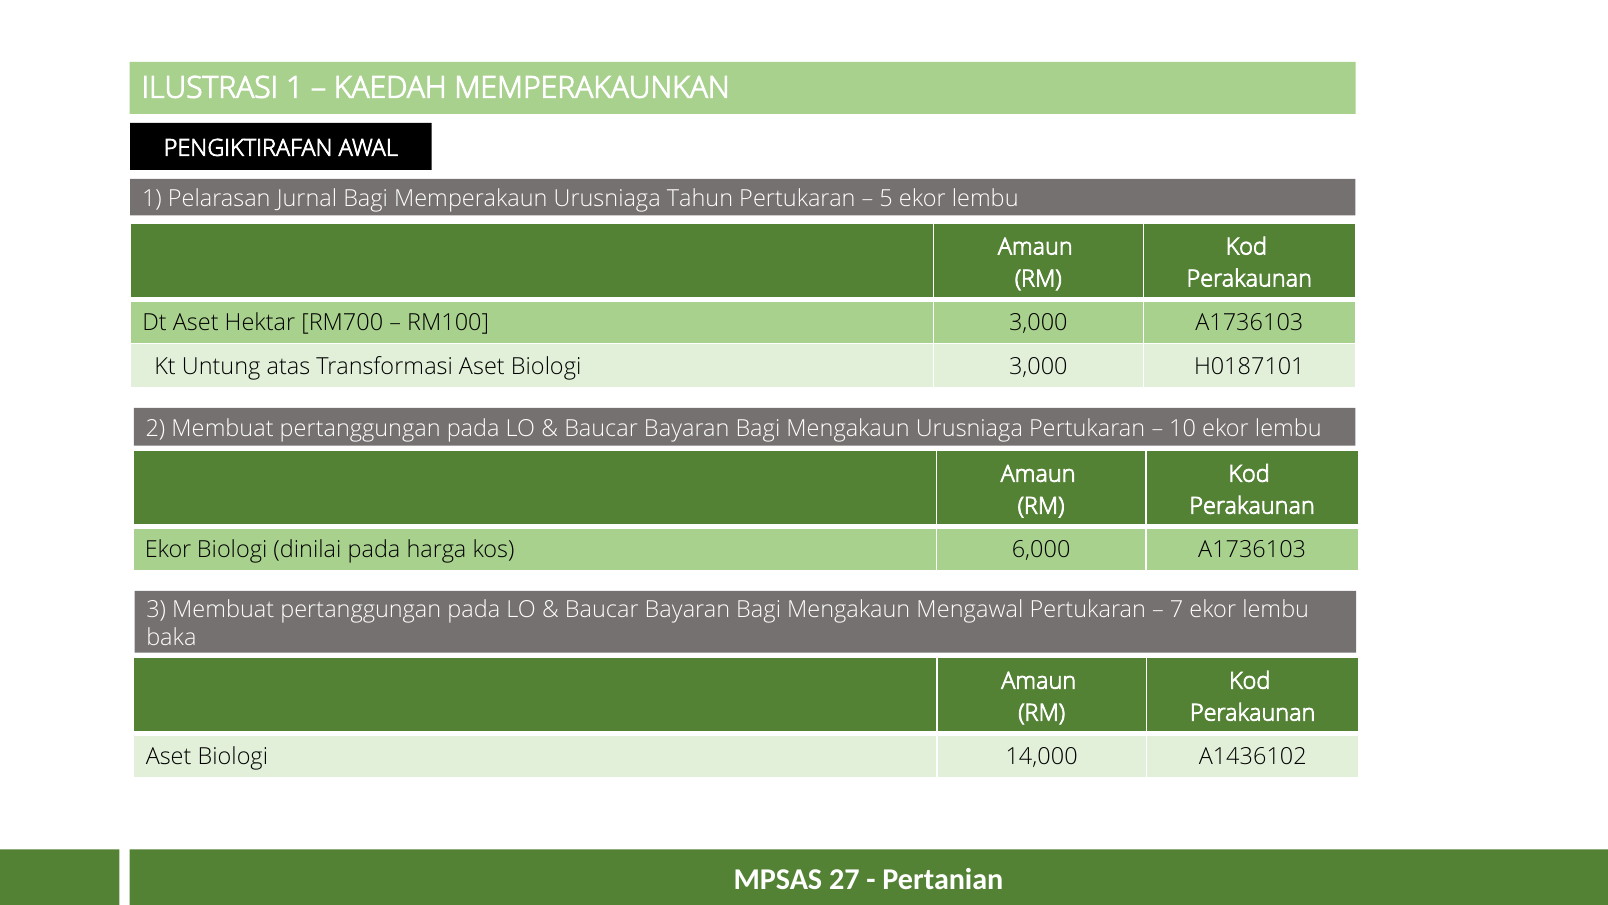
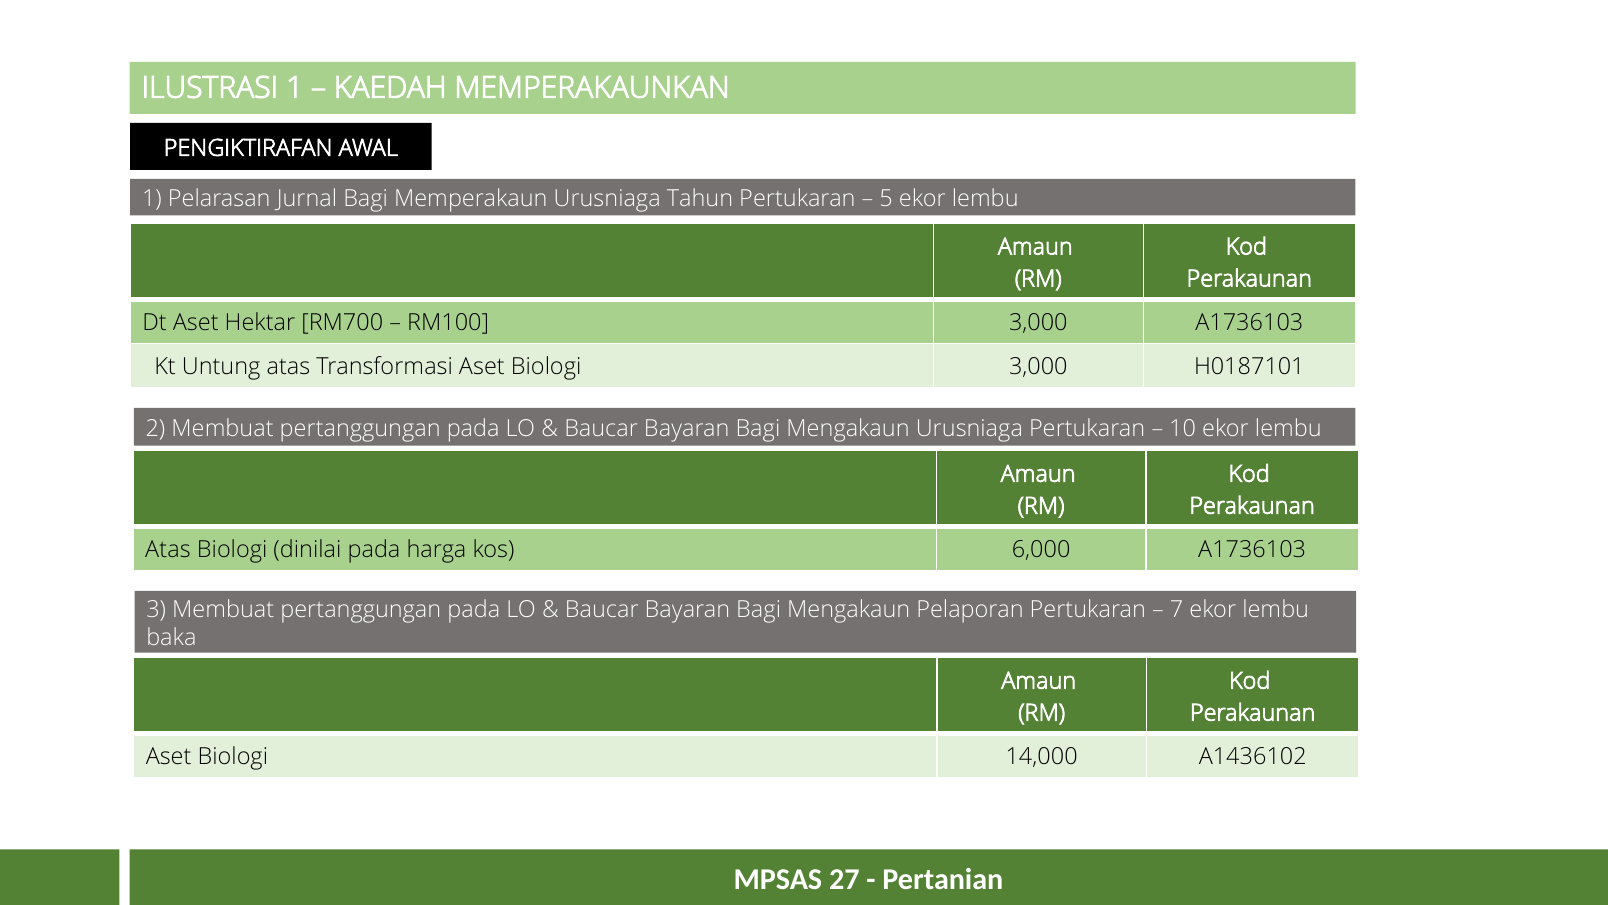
Ekor: Ekor -> Atas (168, 550)
Mengawal: Mengawal -> Pelaporan (970, 609)
